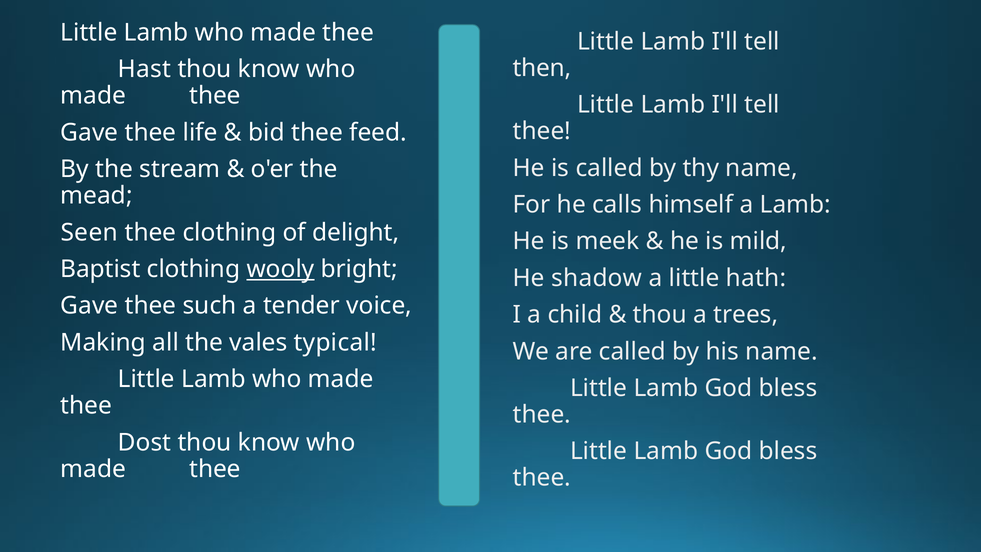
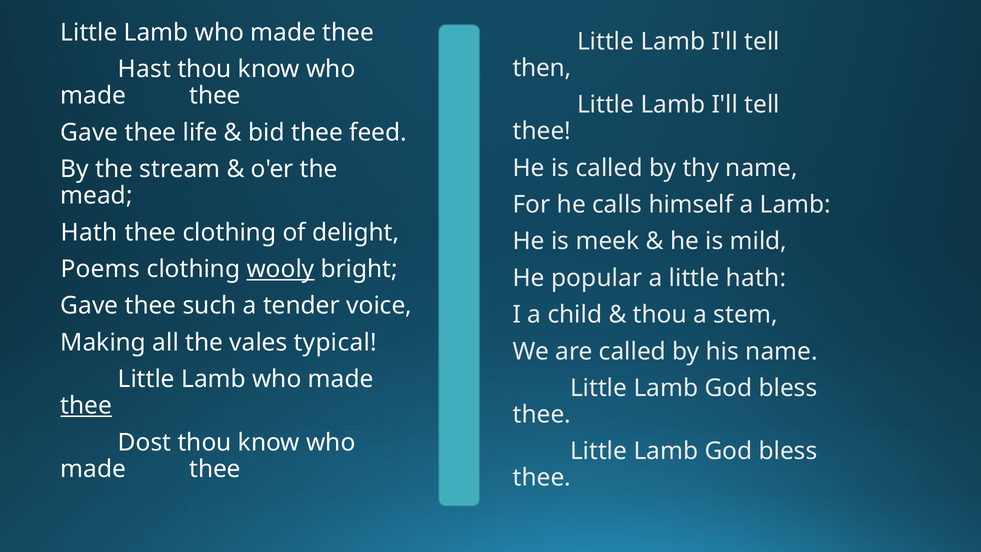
Seen: Seen -> Hath (89, 232)
Baptist: Baptist -> Poems (100, 269)
shadow: shadow -> popular (597, 278)
trees: trees -> stem (746, 315)
thee underline: none -> present (86, 406)
